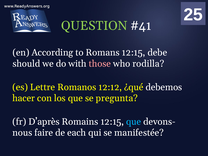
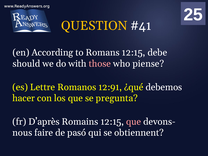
QUESTION colour: light green -> yellow (94, 26)
rodilla: rodilla -> piense (148, 64)
12:12: 12:12 -> 12:91 (110, 87)
que colour: light blue -> pink (134, 122)
each: each -> pasó (77, 133)
manifestée: manifestée -> obtiennent (139, 133)
